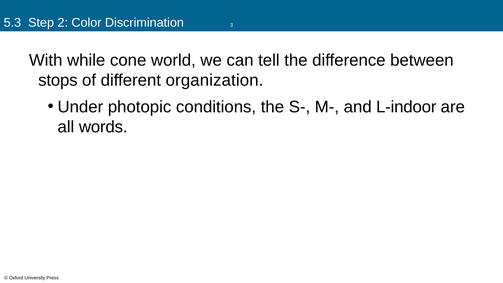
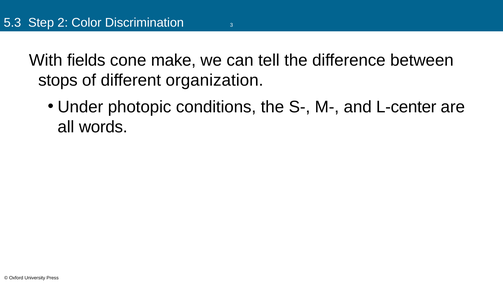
while: while -> fields (86, 60)
world: world -> make (173, 60)
L-indoor: L-indoor -> L-center (406, 107)
